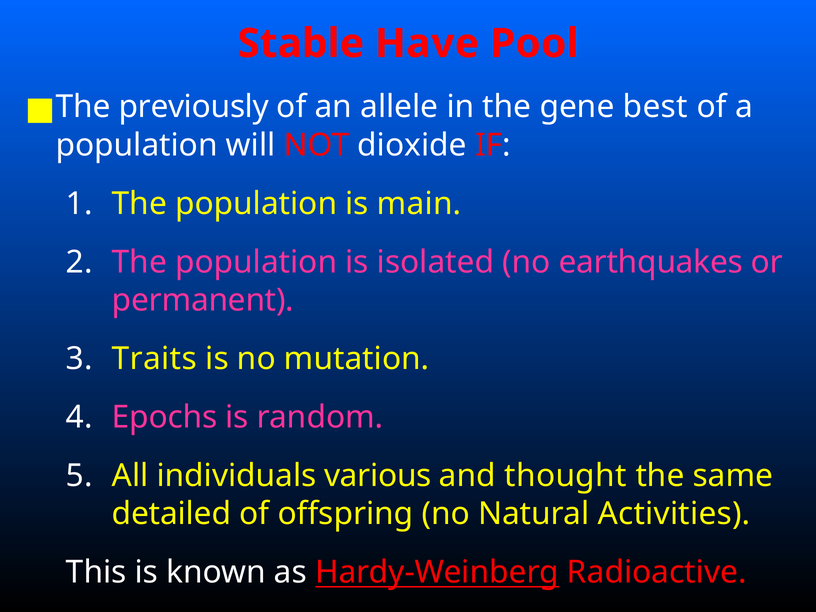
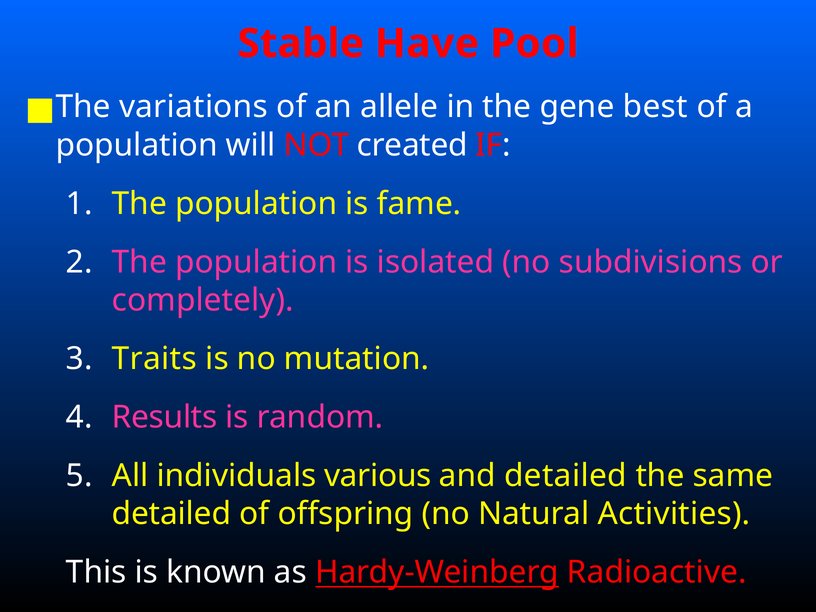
previously: previously -> variations (194, 107)
dioxide: dioxide -> created (412, 145)
main: main -> fame (419, 204)
earthquakes: earthquakes -> subdivisions (651, 262)
permanent: permanent -> completely (203, 300)
Epochs: Epochs -> Results (165, 417)
and thought: thought -> detailed (566, 476)
